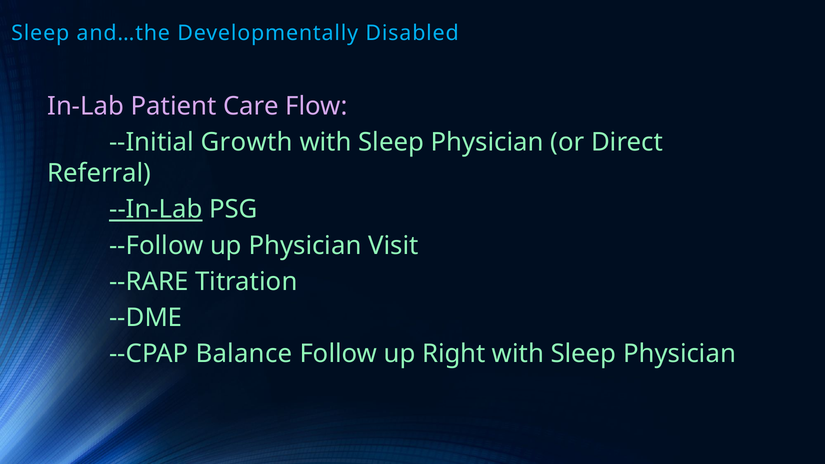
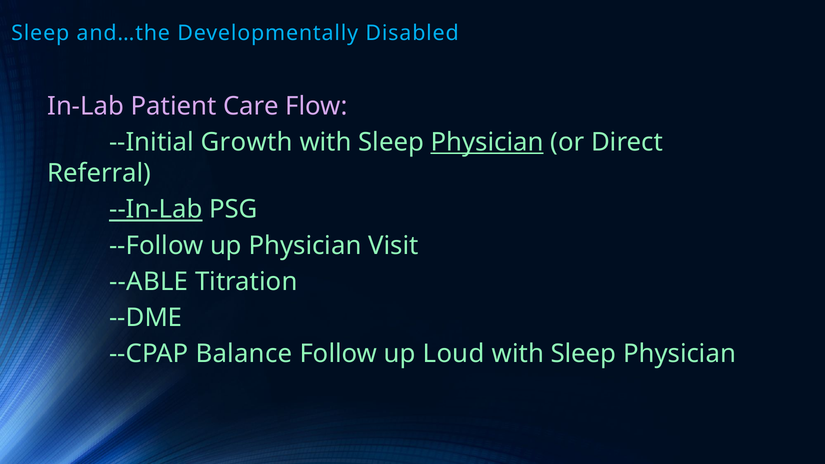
Physician underline: none -> present (487, 142)
--RARE: --RARE -> --ABLE (149, 282)
Right: Right -> Loud (454, 354)
